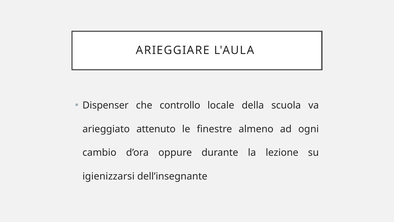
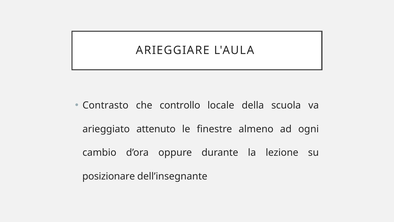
Dispenser: Dispenser -> Contrasto (105, 105)
igienizzarsi: igienizzarsi -> posizionare (109, 176)
